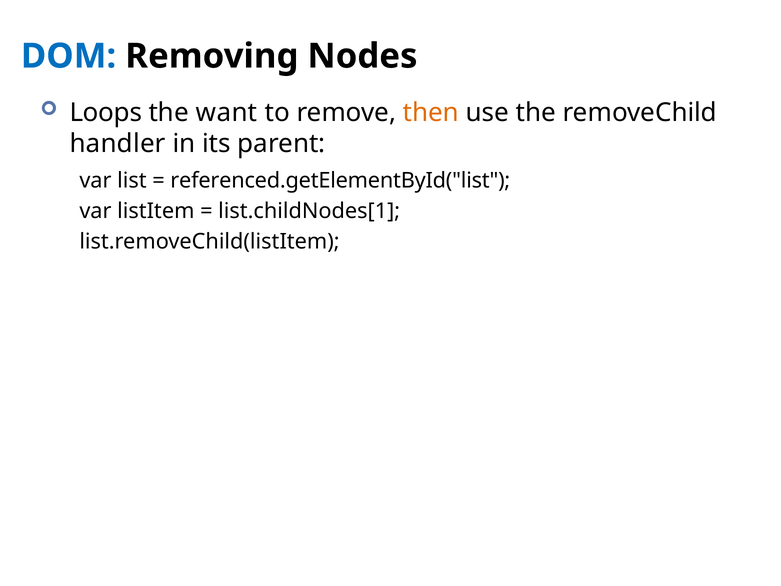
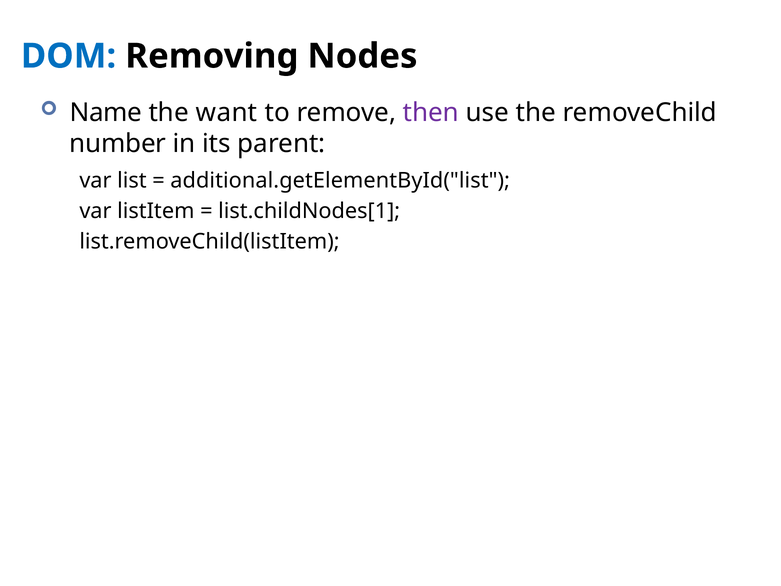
Loops: Loops -> Name (106, 112)
then colour: orange -> purple (431, 112)
handler: handler -> number (118, 144)
referenced.getElementById("list: referenced.getElementById("list -> additional.getElementById("list (340, 181)
